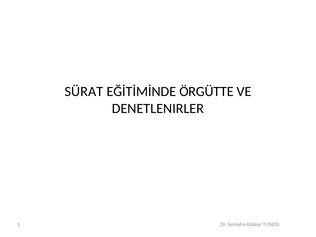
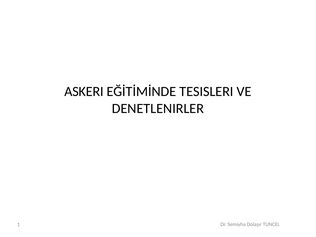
SÜRAT: SÜRAT -> ASKERI (84, 92)
ÖRGÜTTE: ÖRGÜTTE -> TESISLERI (206, 92)
